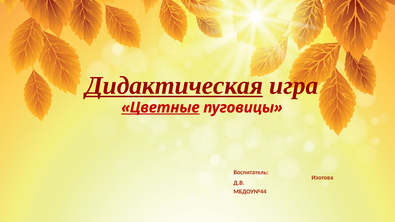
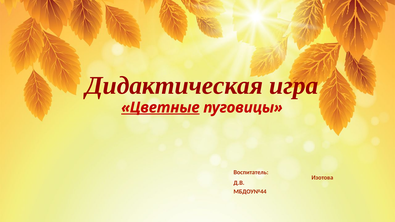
Дидактическая underline: present -> none (174, 86)
